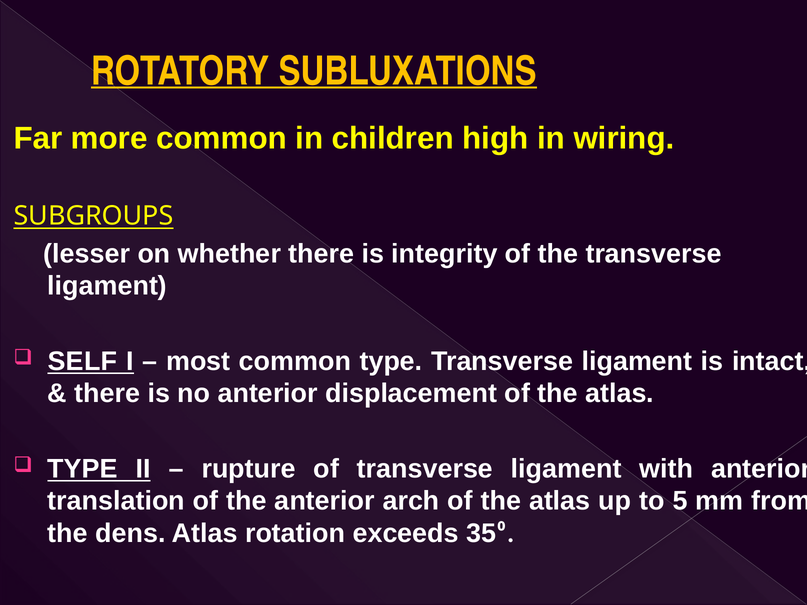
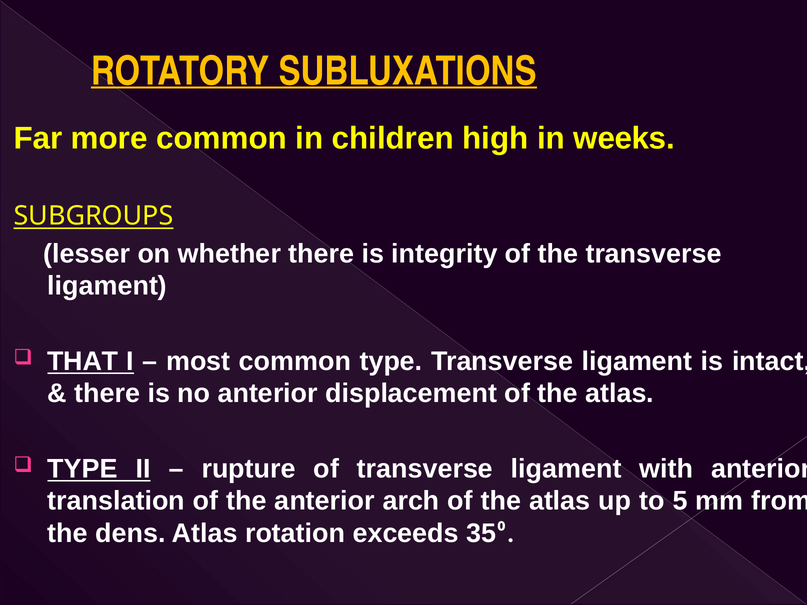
wiring: wiring -> weeks (624, 138)
SELF: SELF -> THAT (83, 361)
